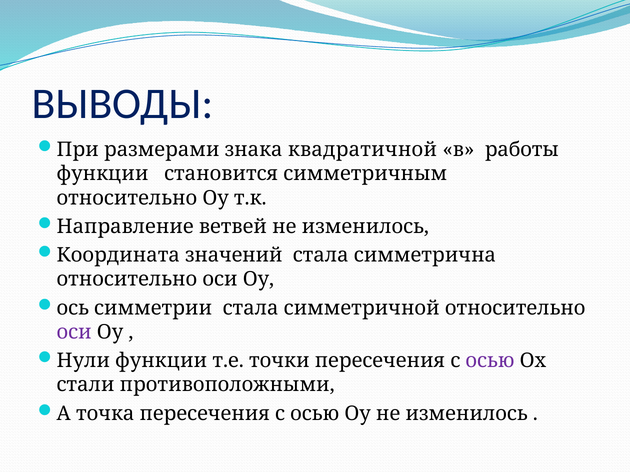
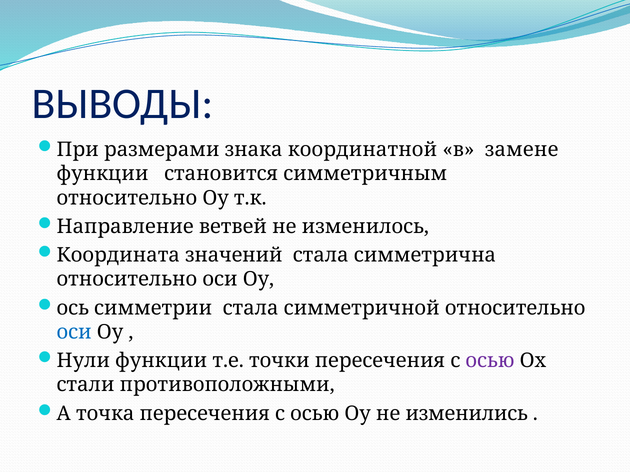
квадратичной: квадратичной -> координатной (363, 150)
работы: работы -> замене (522, 150)
оси colour: purple -> blue (74, 332)
Оу не изменилось: изменилось -> изменились (467, 414)
